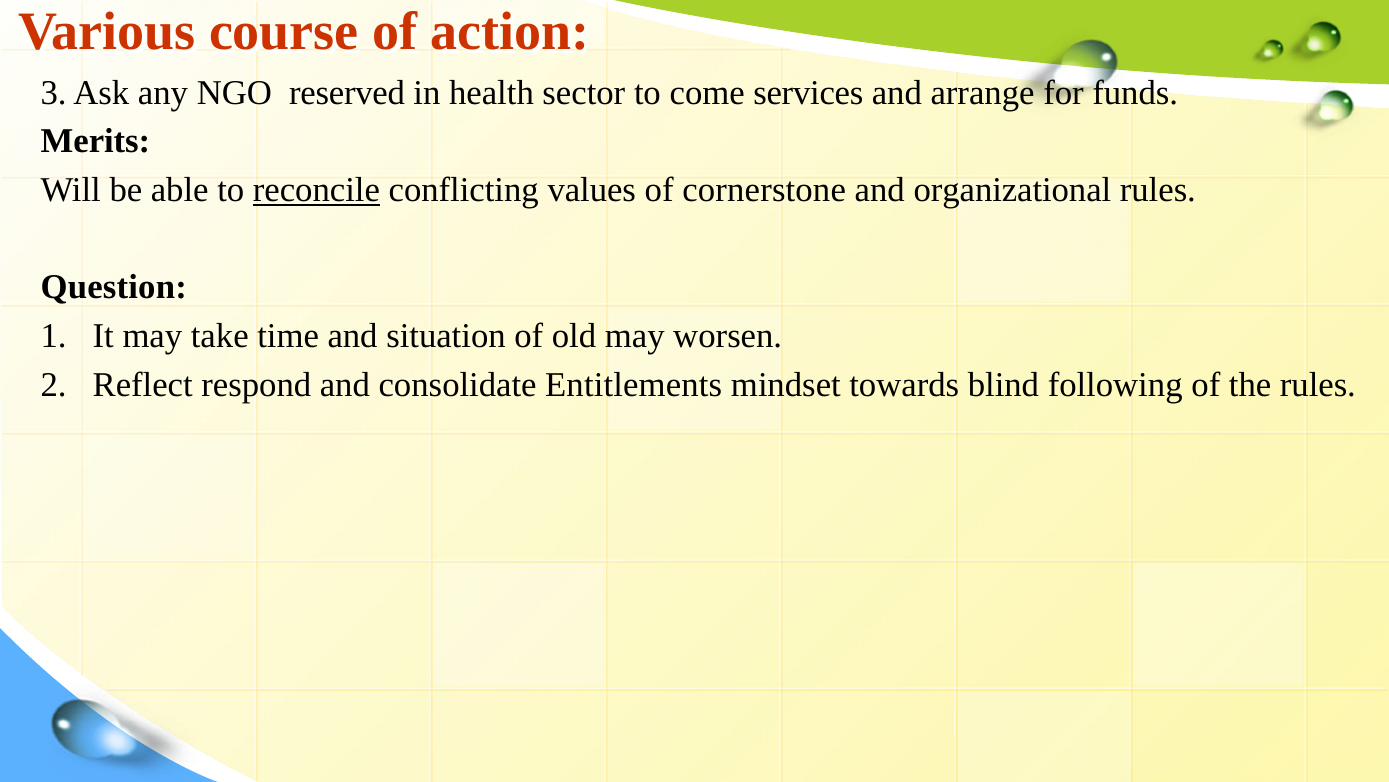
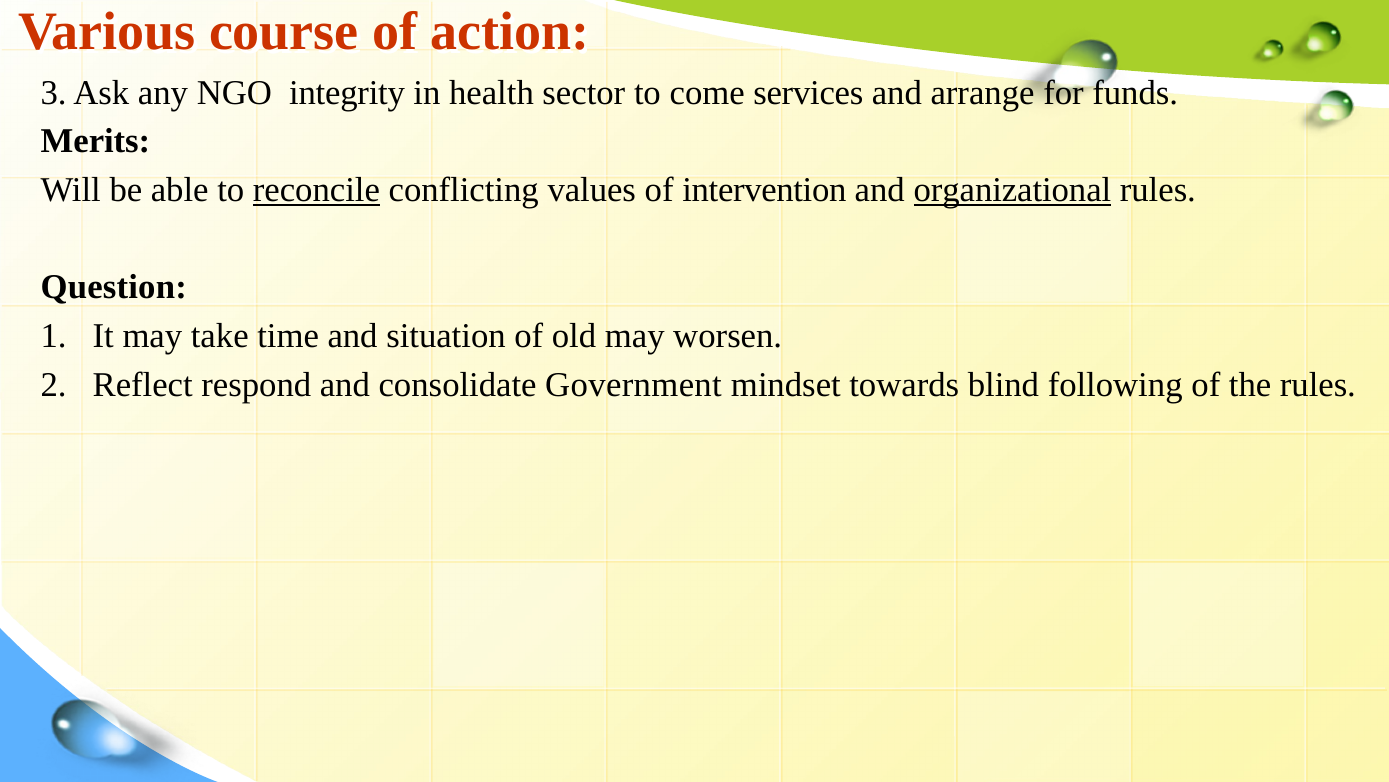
reserved: reserved -> integrity (347, 93)
cornerstone: cornerstone -> intervention (764, 190)
organizational underline: none -> present (1012, 190)
Entitlements: Entitlements -> Government (634, 384)
